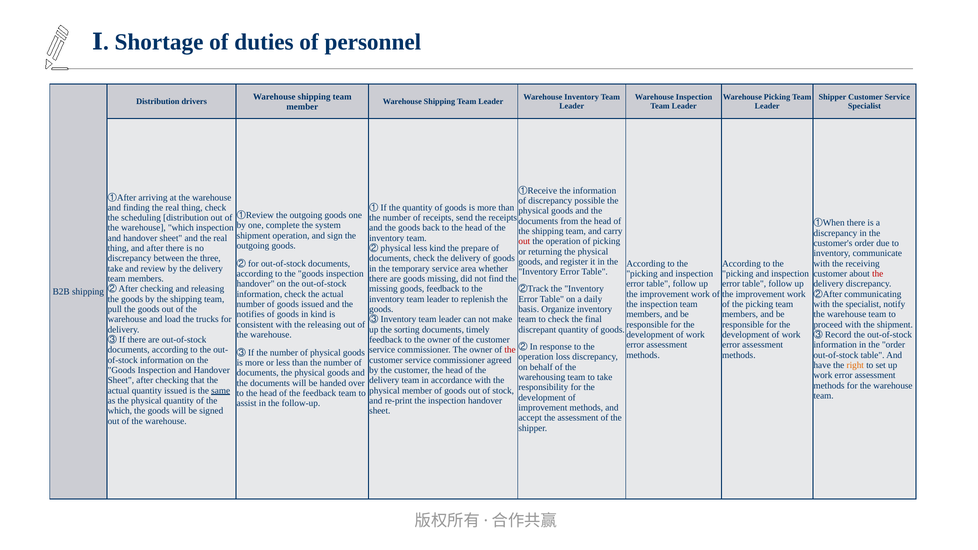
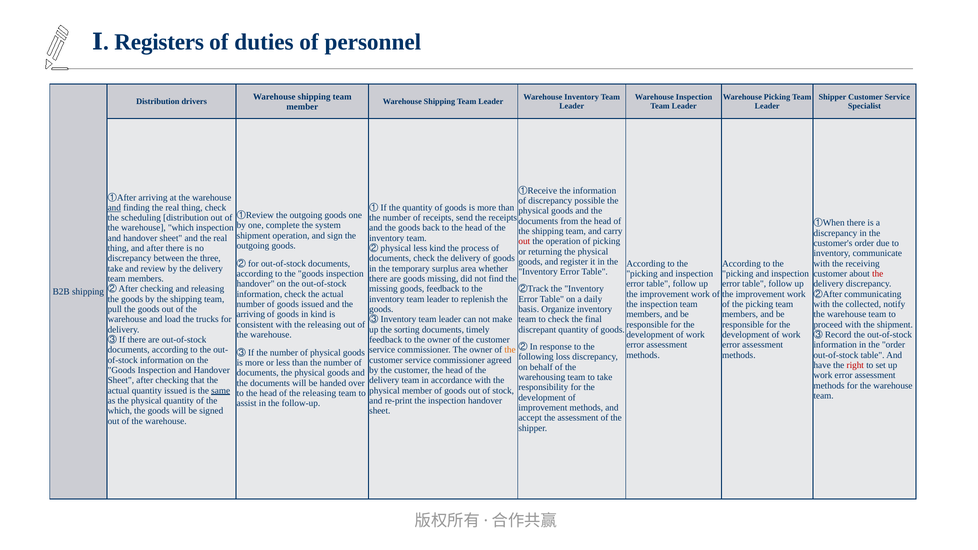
Shortage: Shortage -> Registers (159, 42)
and underline: none -> present (114, 208)
prepare: prepare -> process (475, 248)
temporary service: service -> surplus (445, 269)
the specialist: specialist -> collected (863, 304)
notifies: notifies -> arriving (251, 314)
the colour: red -> orange (510, 350)
operation: operation -> following (536, 357)
right colour: orange -> red (855, 365)
of the feedback: feedback -> releasing (319, 393)
